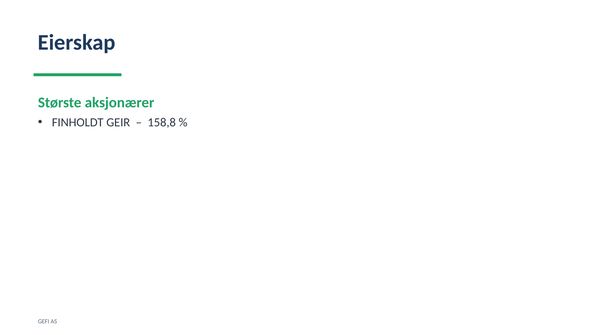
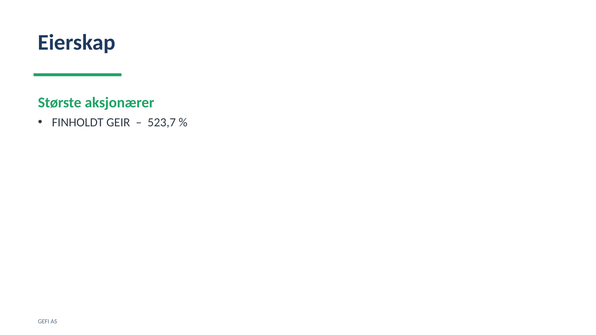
158,8: 158,8 -> 523,7 (162, 123)
